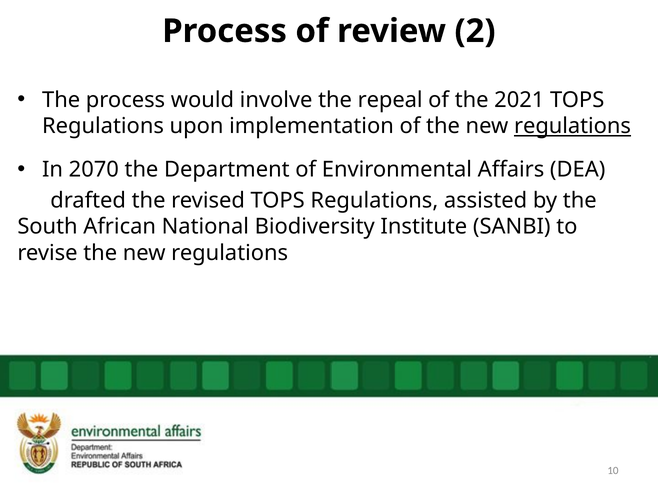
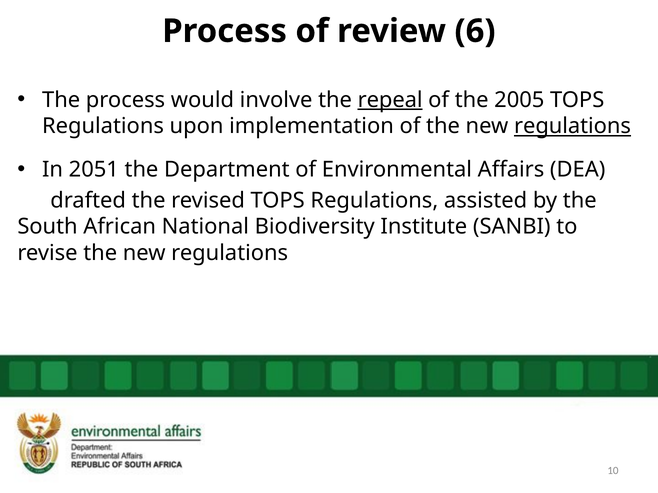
2: 2 -> 6 (475, 31)
repeal underline: none -> present (390, 100)
2021: 2021 -> 2005 (519, 100)
2070: 2070 -> 2051 (94, 170)
